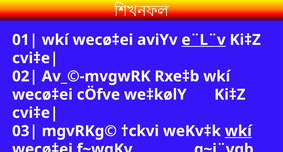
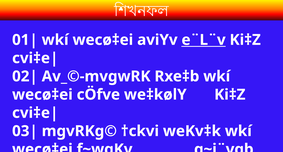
wkí underline: present -> none (238, 131)
